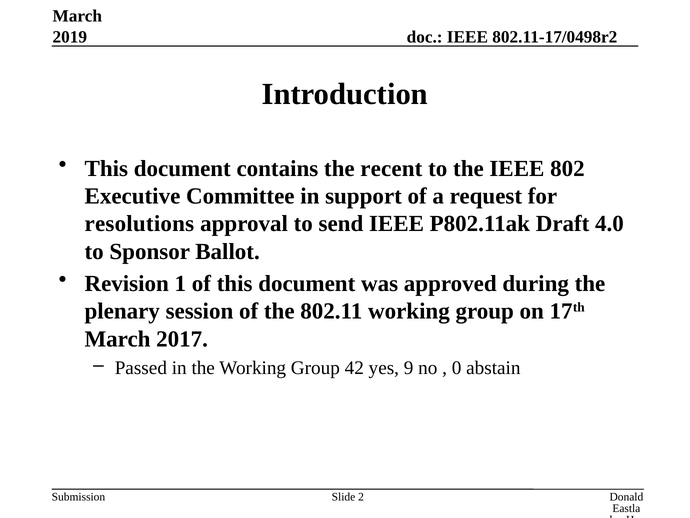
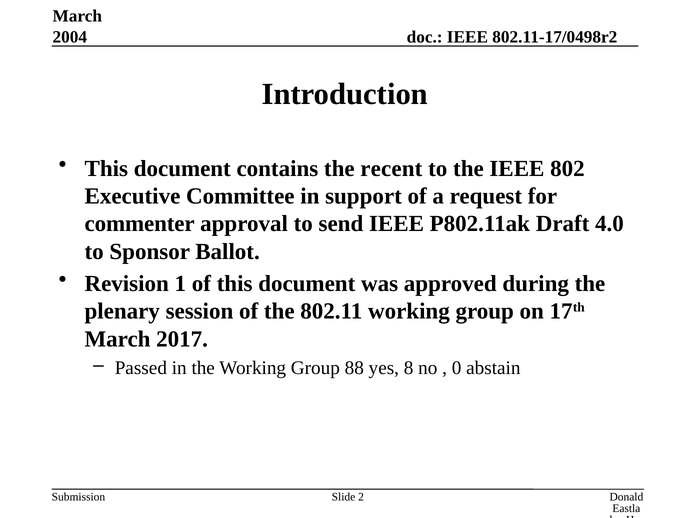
2019: 2019 -> 2004 (70, 37)
resolutions: resolutions -> commenter (140, 224)
42: 42 -> 88 (354, 367)
9: 9 -> 8 (409, 367)
